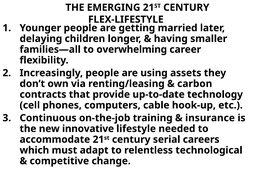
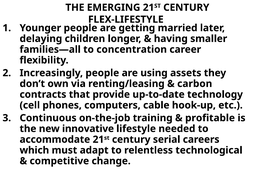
overwhelming: overwhelming -> concentration (132, 49)
insurance: insurance -> profitable (210, 118)
